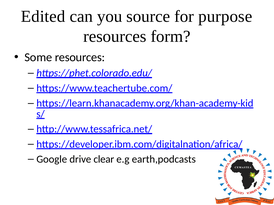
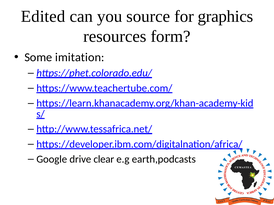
purpose: purpose -> graphics (225, 16)
Some resources: resources -> imitation (80, 57)
